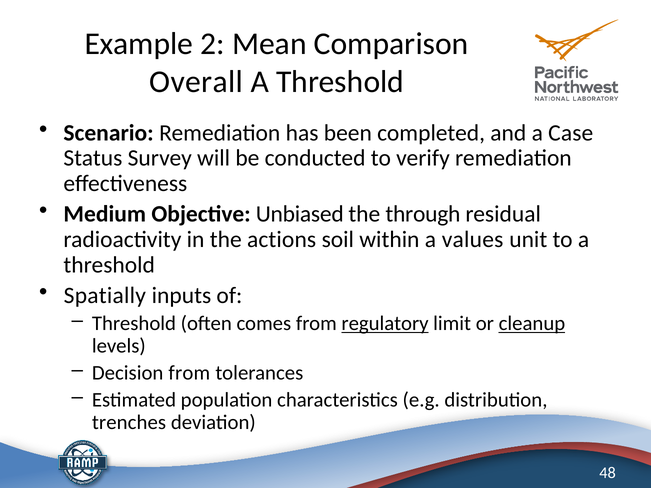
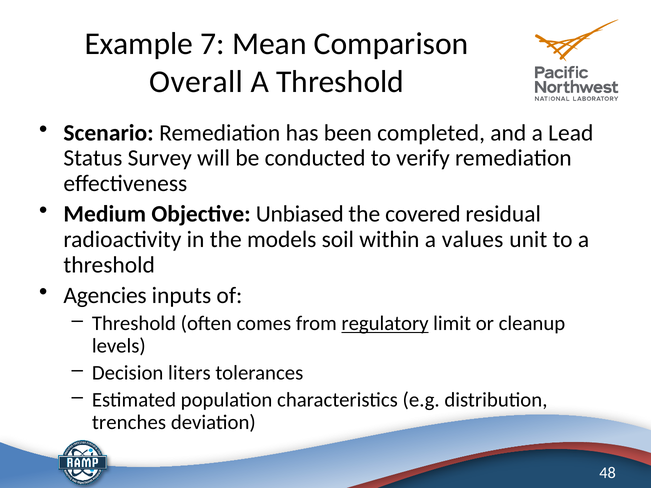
2: 2 -> 7 (213, 44)
Case: Case -> Lead (571, 133)
through: through -> covered (423, 214)
actions: actions -> models (282, 240)
Spatially: Spatially -> Agencies (105, 296)
cleanup underline: present -> none (532, 324)
Decision from: from -> liters (189, 373)
